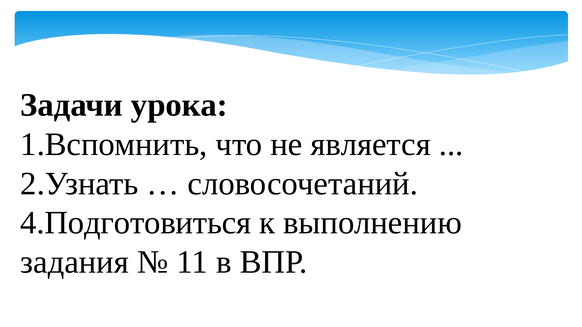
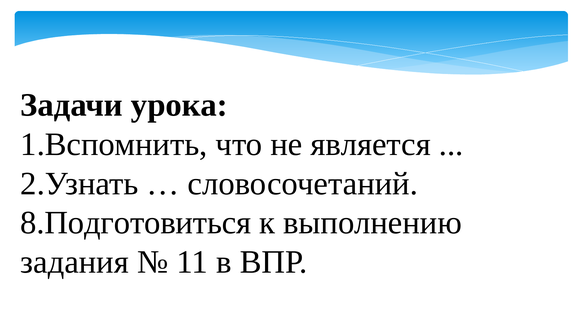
4.Подготовиться: 4.Подготовиться -> 8.Подготовиться (136, 223)
